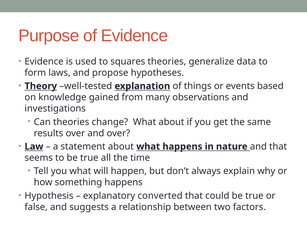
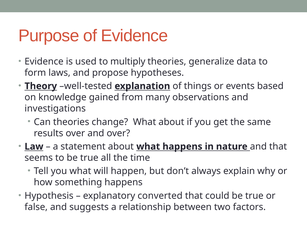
squares: squares -> multiply (128, 62)
